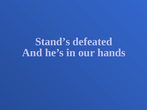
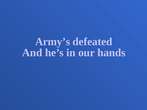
Stand’s: Stand’s -> Army’s (53, 42)
